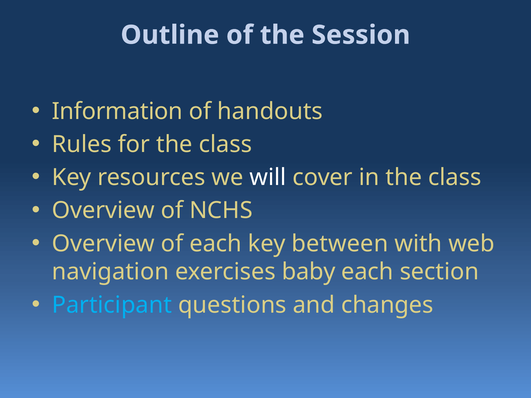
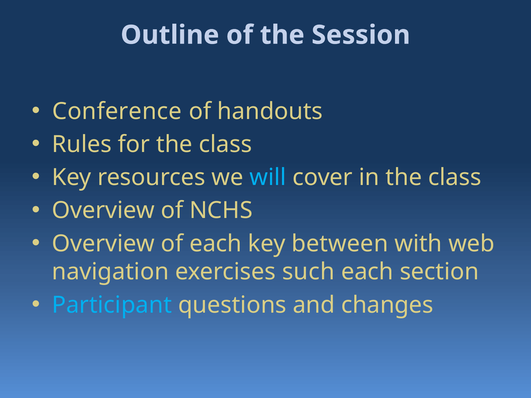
Information: Information -> Conference (117, 111)
will colour: white -> light blue (268, 178)
baby: baby -> such (308, 272)
